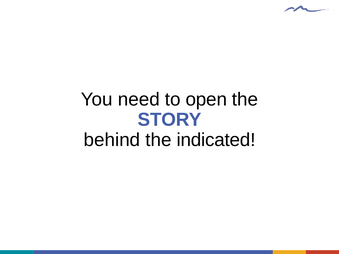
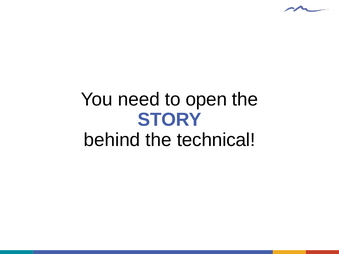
indicated: indicated -> technical (216, 140)
